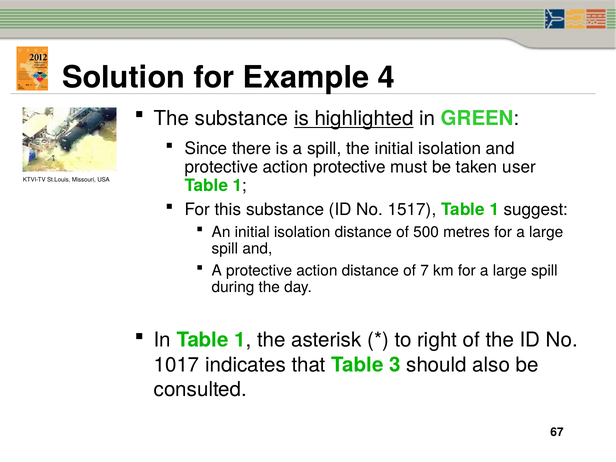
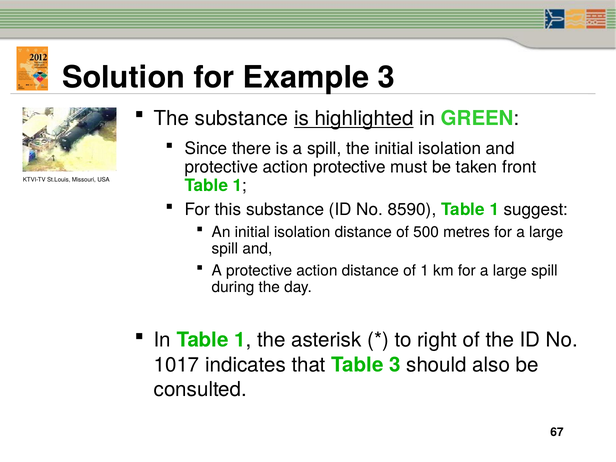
Example 4: 4 -> 3 (387, 78)
user: user -> front (519, 167)
1517: 1517 -> 8590 (412, 209)
of 7: 7 -> 1 (425, 271)
